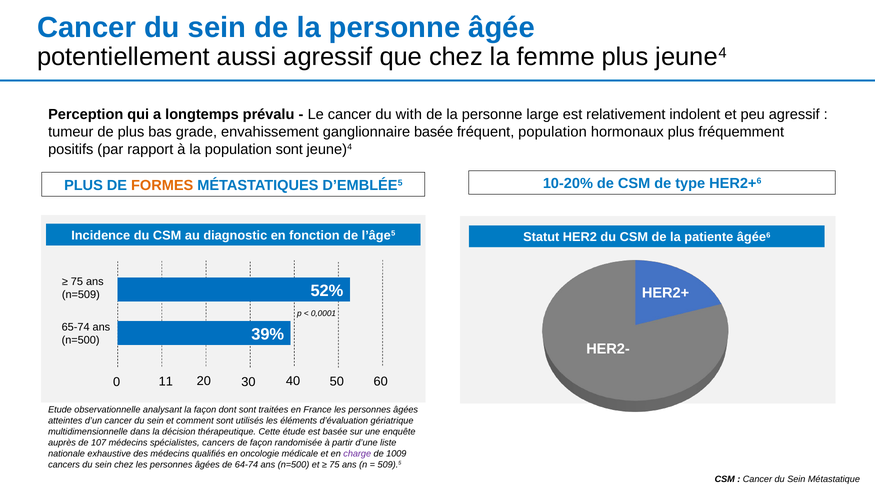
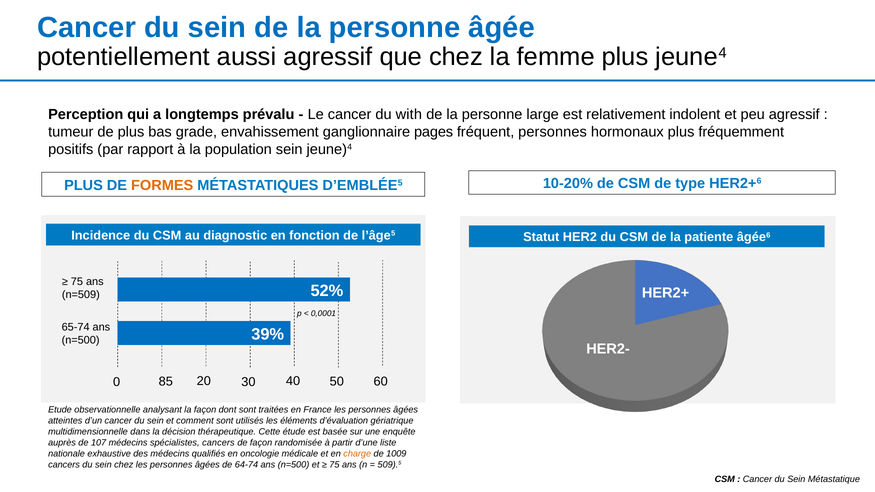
ganglionnaire basée: basée -> pages (434, 132)
fréquent population: population -> personnes (553, 132)
population sont: sont -> sein (289, 149)
11: 11 -> 85 (166, 382)
charge colour: purple -> orange (357, 454)
